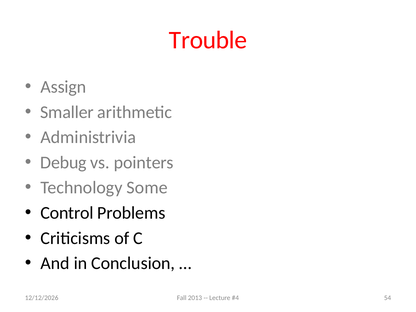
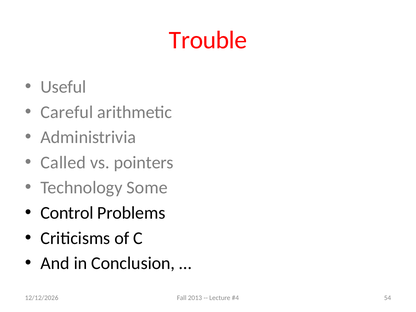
Assign: Assign -> Useful (63, 87)
Smaller: Smaller -> Careful (67, 112)
Debug: Debug -> Called (63, 163)
